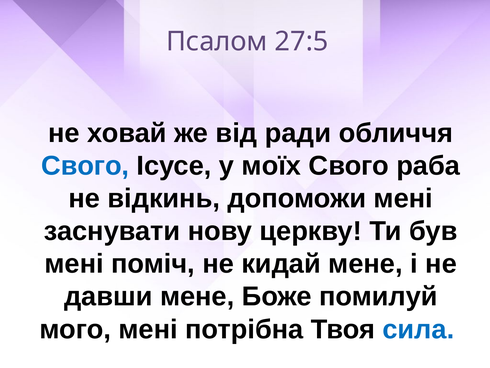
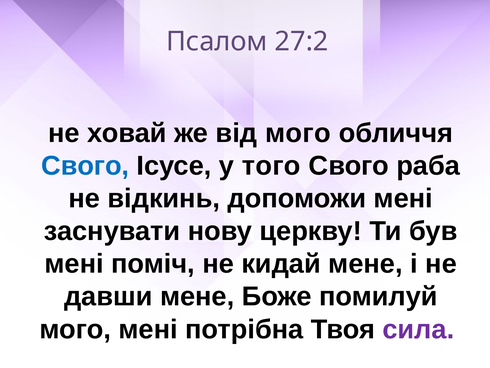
27:5: 27:5 -> 27:2 (302, 42)
від ради: ради -> мого (298, 133)
моїх: моїх -> того (271, 166)
сила colour: blue -> purple (418, 329)
